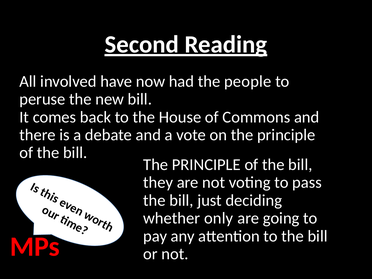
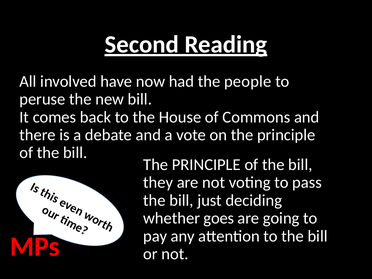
only: only -> goes (219, 218)
